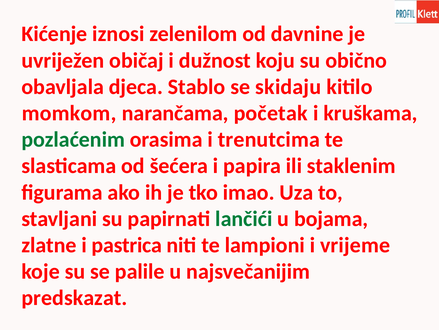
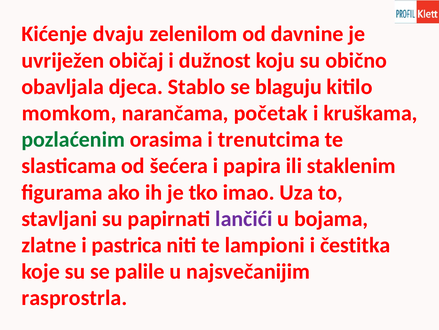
iznosi: iznosi -> dvaju (118, 34)
skidaju: skidaju -> blaguju (288, 87)
lančići colour: green -> purple (244, 218)
vrijeme: vrijeme -> čestitka (355, 245)
predskazat: predskazat -> rasprostrla (74, 297)
